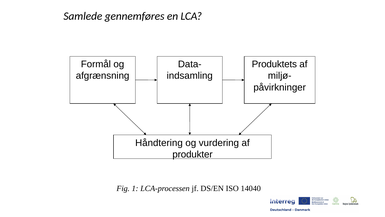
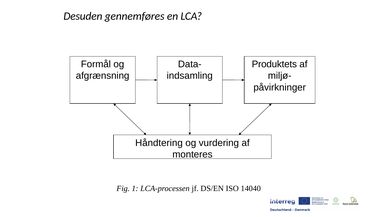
Samlede: Samlede -> Desuden (83, 16)
produkter: produkter -> monteres (192, 154)
